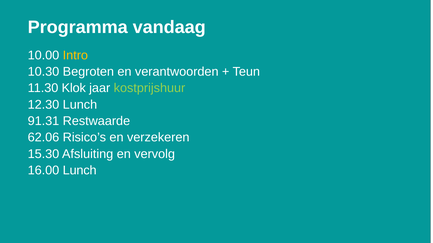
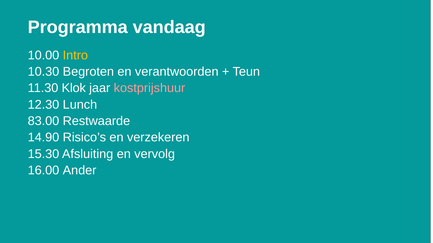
kostprijshuur colour: light green -> pink (150, 88)
91.31: 91.31 -> 83.00 (43, 121)
62.06: 62.06 -> 14.90 (43, 138)
16.00 Lunch: Lunch -> Ander (80, 171)
